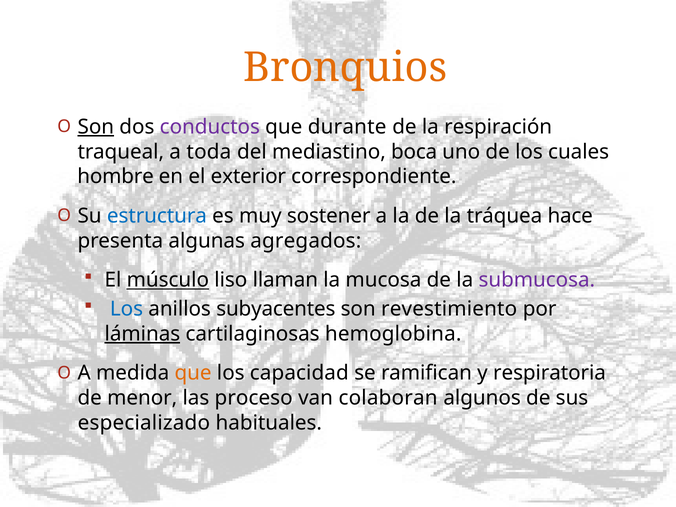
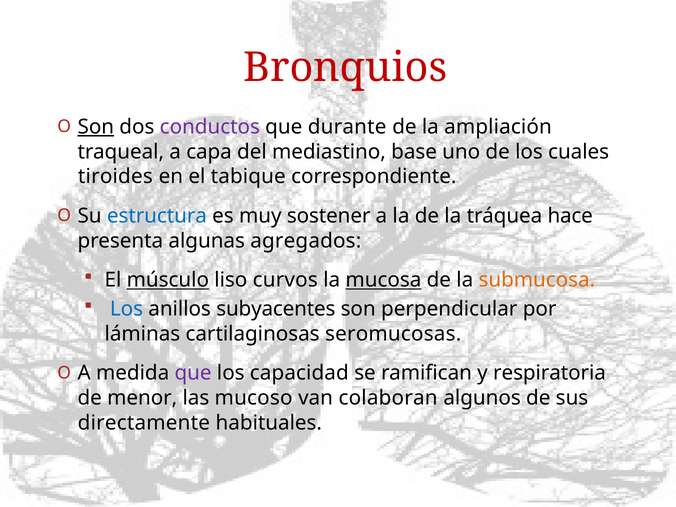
Bronquios colour: orange -> red (345, 67)
respiración: respiración -> ampliación (498, 127)
toda: toda -> capa (209, 152)
boca: boca -> base (414, 152)
hombre: hombre -> tiroides (115, 177)
exterior: exterior -> tabique (248, 177)
llaman: llaman -> curvos (285, 280)
mucosa underline: none -> present (383, 280)
submucosa colour: purple -> orange (537, 280)
revestimiento: revestimiento -> perpendicular (449, 309)
láminas underline: present -> none (142, 334)
hemoglobina: hemoglobina -> seromucosas (393, 334)
que colour: orange -> purple (193, 373)
proceso: proceso -> mucoso (254, 398)
especializado: especializado -> directamente (144, 423)
